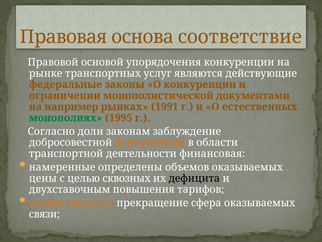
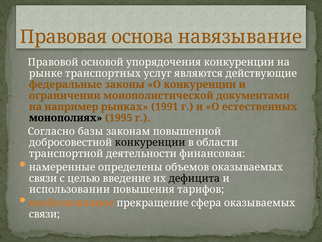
соответствие: соответствие -> навязывание (240, 37)
монополиях colour: green -> black (66, 118)
доли: доли -> базы (90, 131)
заблуждение: заблуждение -> повышенной (187, 131)
конкуренции colour: orange -> black (150, 142)
цены: цены -> связи (43, 178)
сквозных: сквозных -> введение (127, 178)
двухставочным: двухставочным -> использовании (70, 189)
